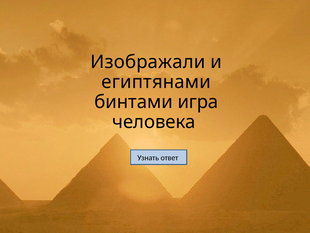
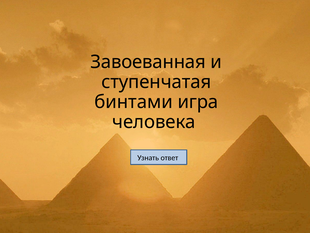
Изображали: Изображали -> Завоеванная (148, 62)
египтянами: египтянами -> ступенчатая (156, 82)
